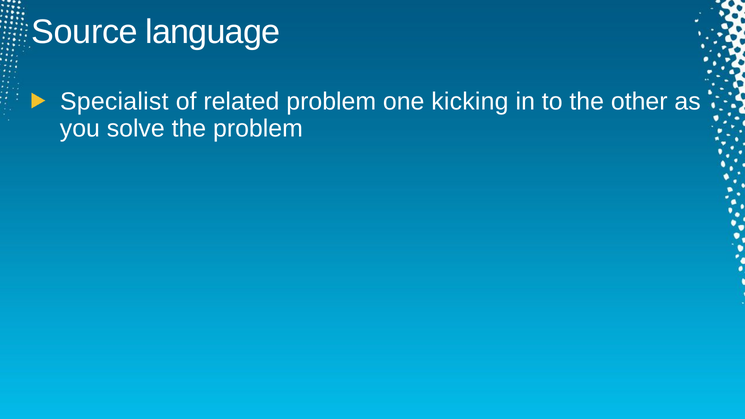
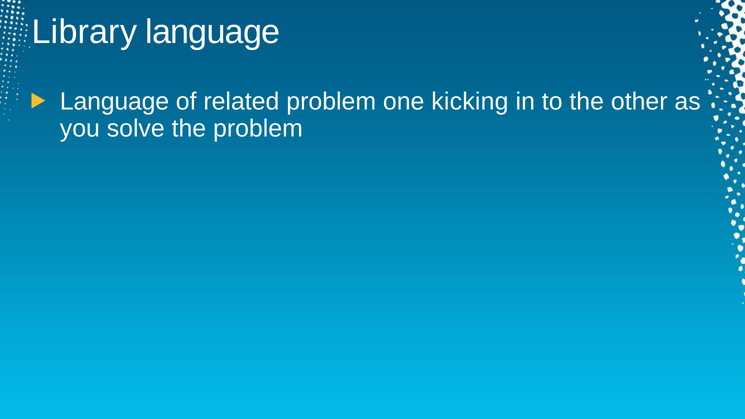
Source: Source -> Library (84, 32)
Specialist: Specialist -> Language (114, 102)
